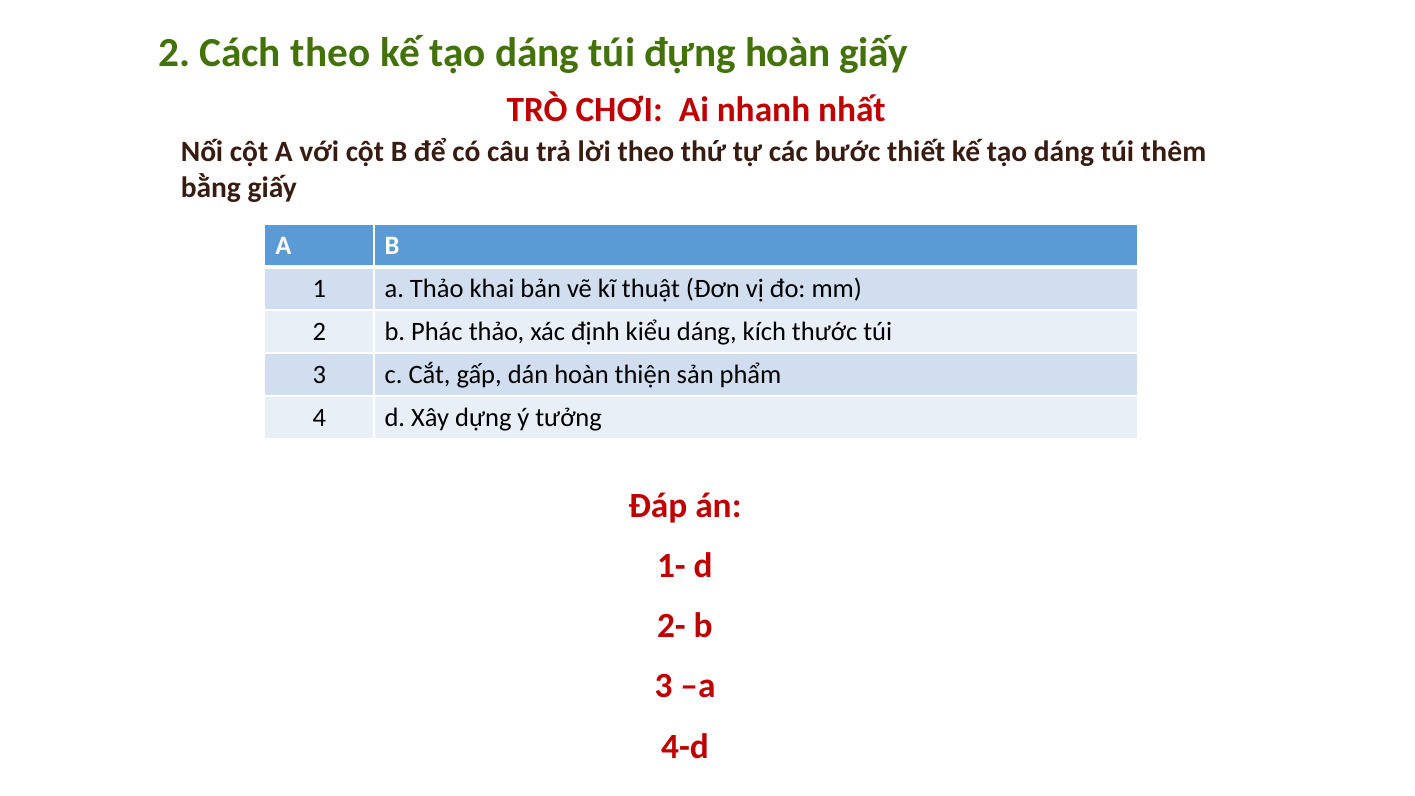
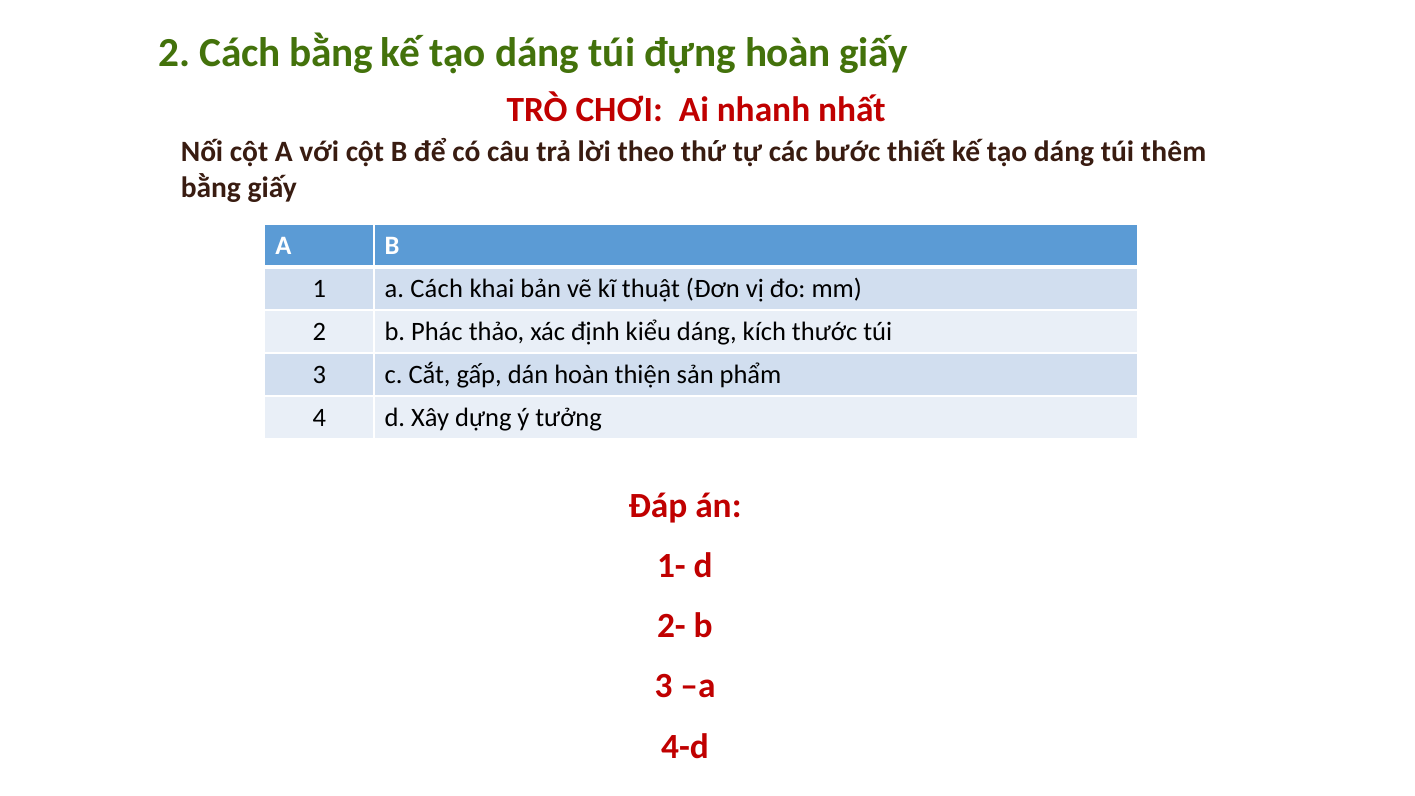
Cách theo: theo -> bằng (331, 53)
a Thảo: Thảo -> Cách (437, 289)
